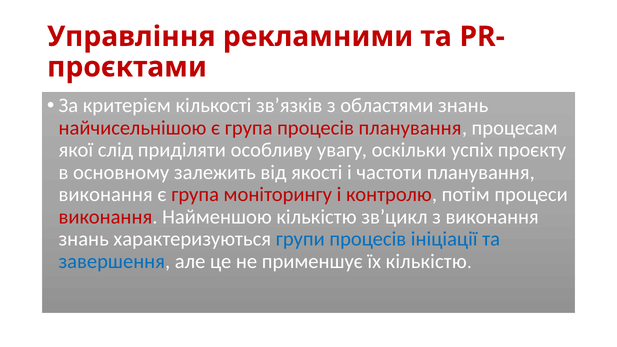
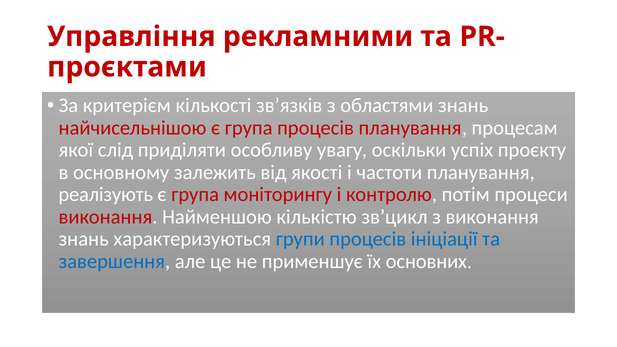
виконання: виконання -> реалізують (106, 195)
їх кількістю: кількістю -> основних (426, 261)
